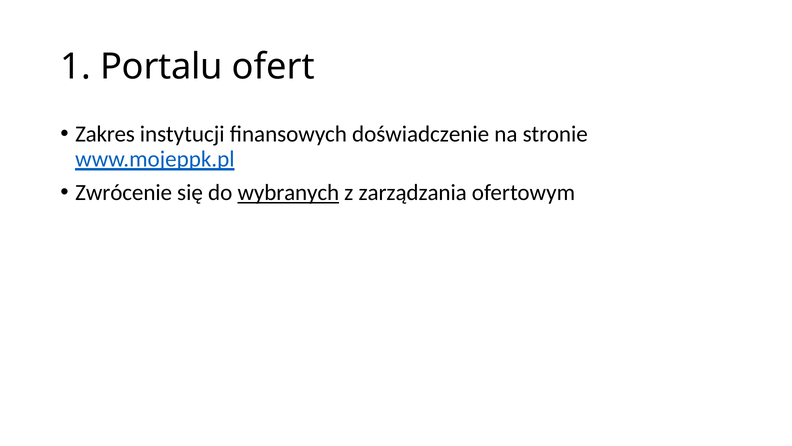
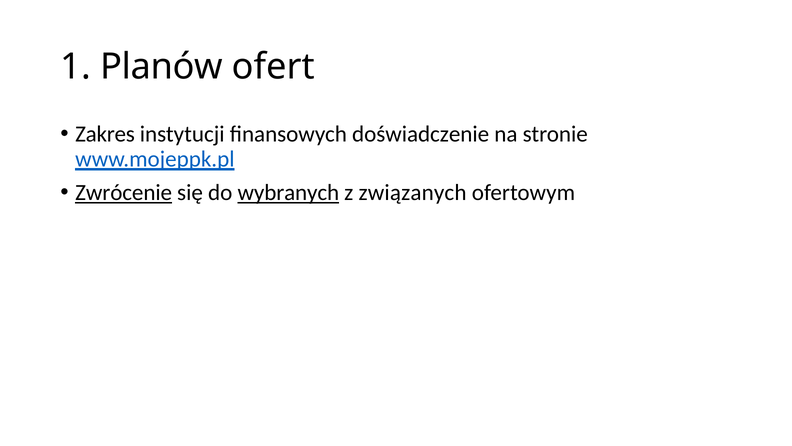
Portalu: Portalu -> Planów (161, 67)
Zwrócenie underline: none -> present (124, 192)
zarządzania: zarządzania -> związanych (413, 192)
